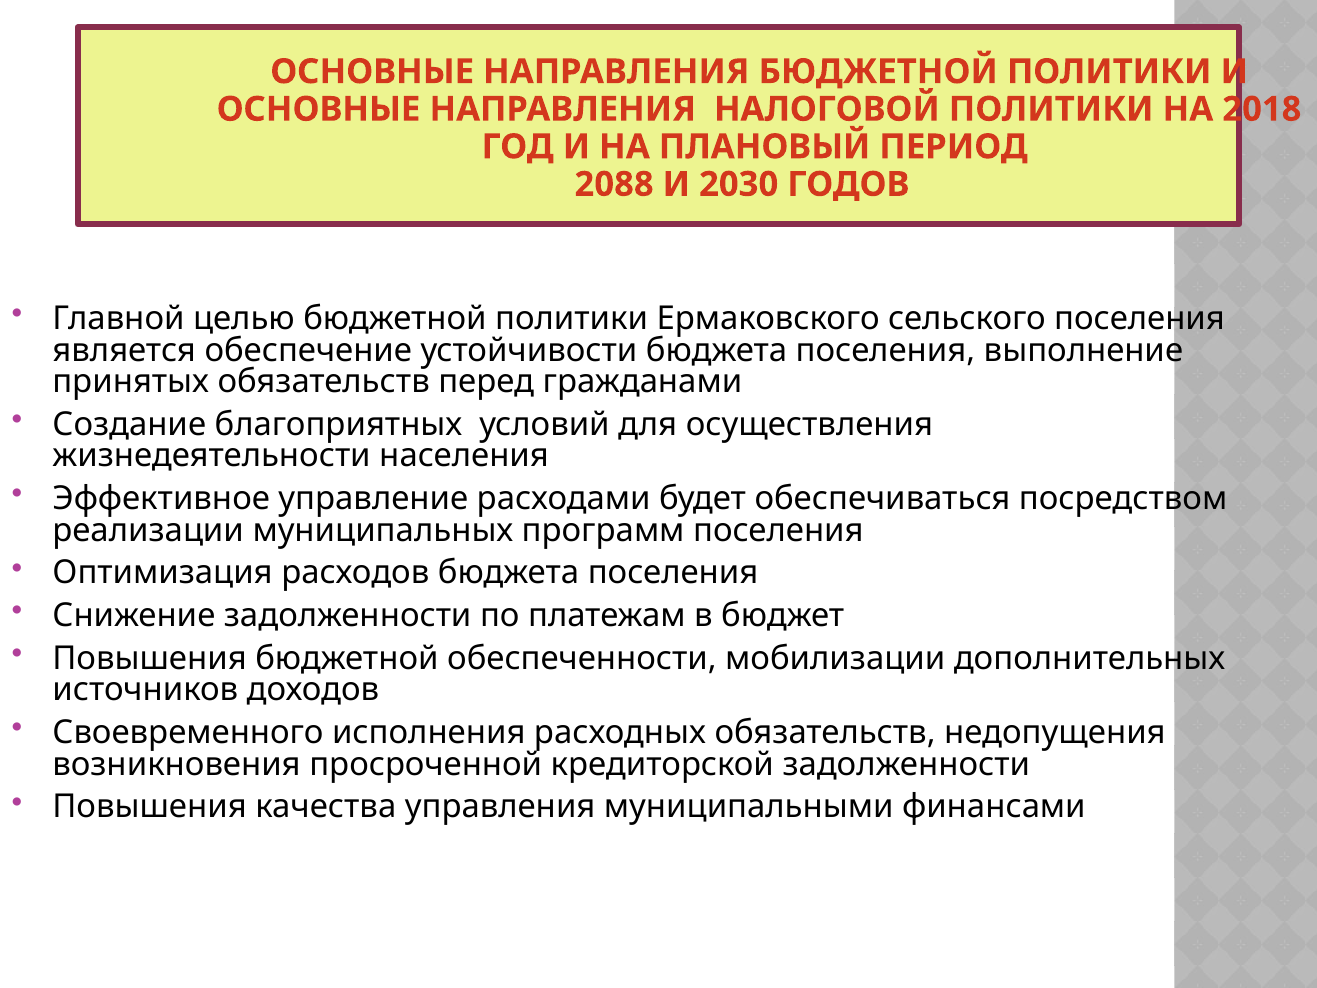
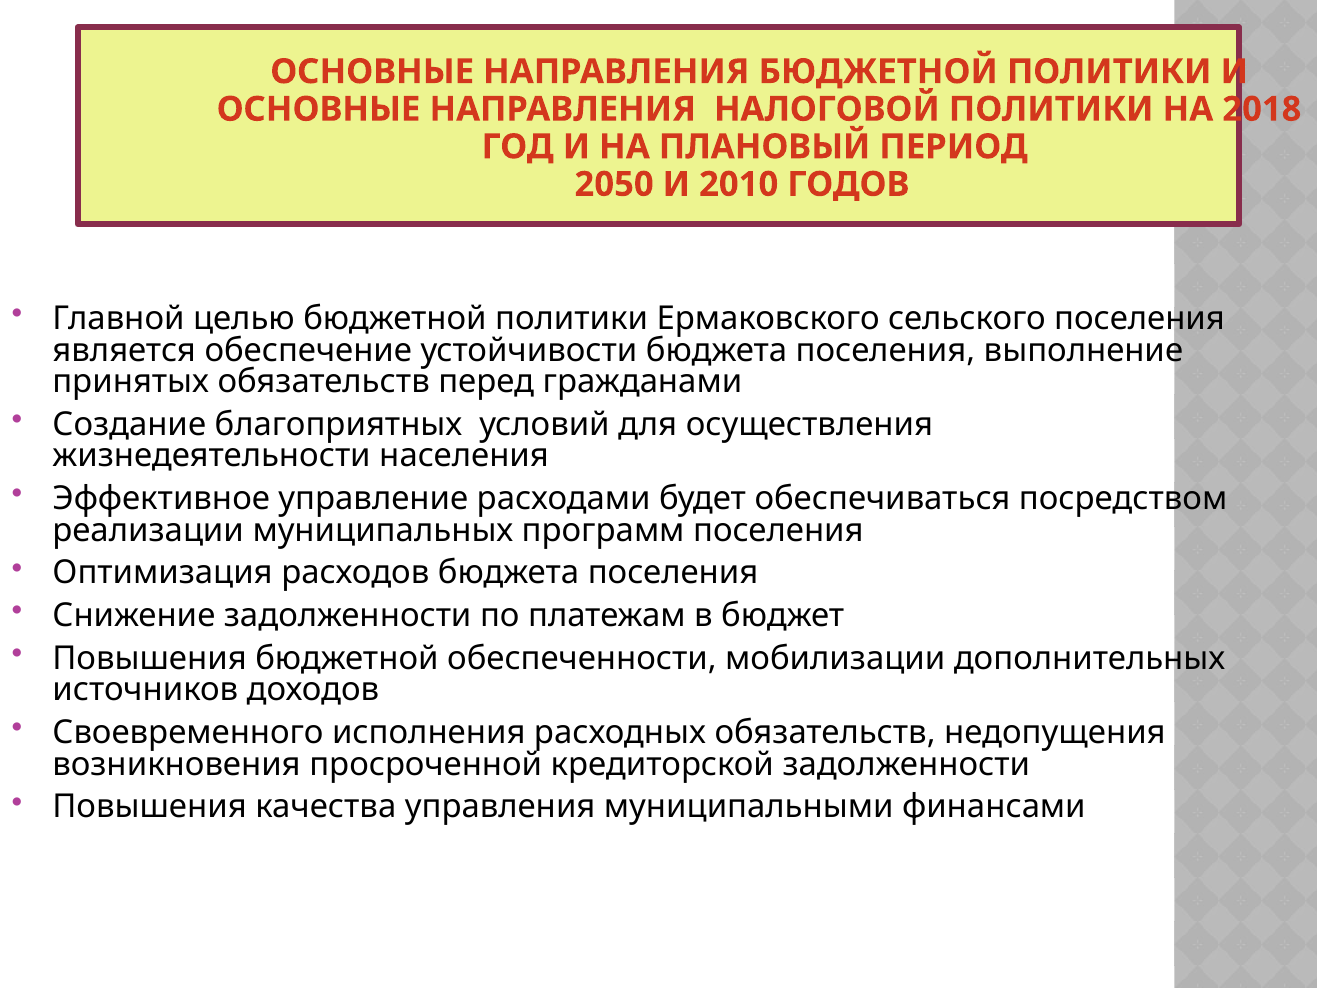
2088: 2088 -> 2050 (614, 184)
2030: 2030 -> 2010 (739, 184)
